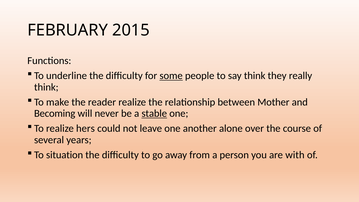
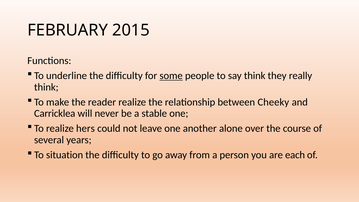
Mother: Mother -> Cheeky (273, 102)
Becoming: Becoming -> Carricklea (55, 113)
stable underline: present -> none (154, 113)
with: with -> each (295, 155)
